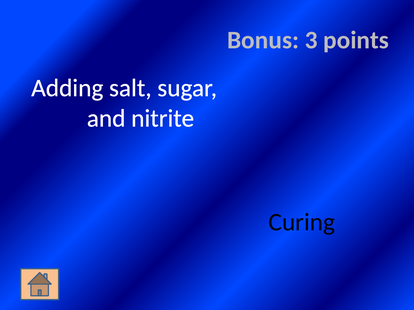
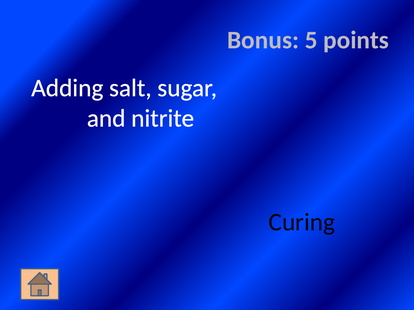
3: 3 -> 5 (311, 40)
